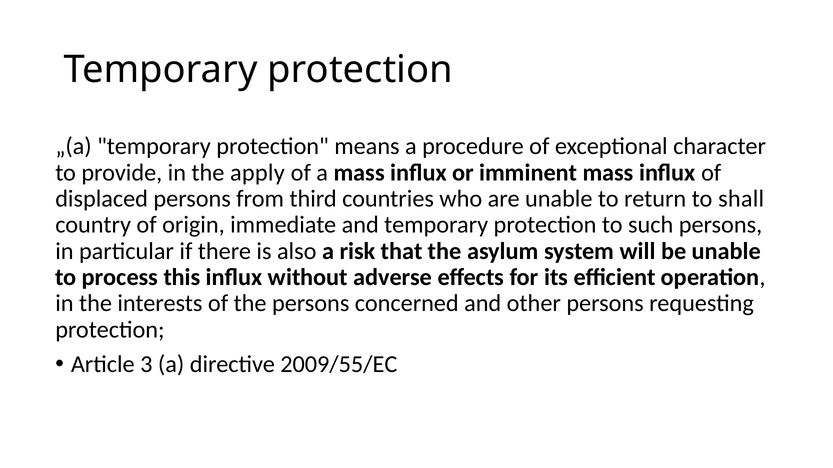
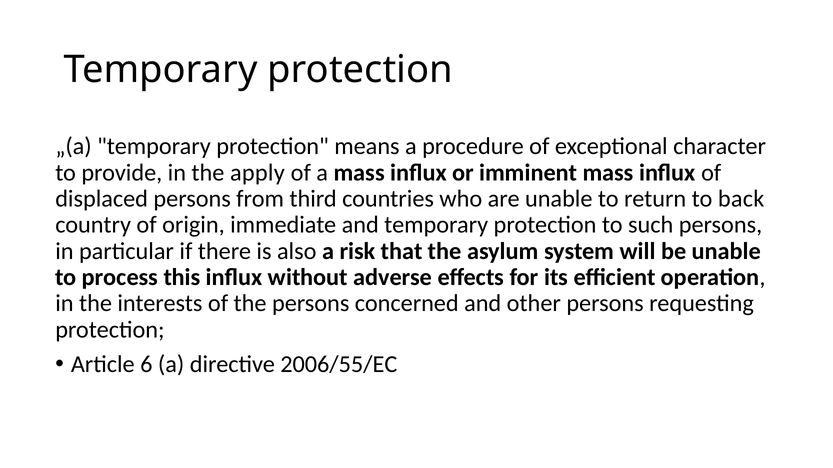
shall: shall -> back (741, 199)
3: 3 -> 6 (146, 365)
2009/55/EC: 2009/55/EC -> 2006/55/EC (339, 365)
